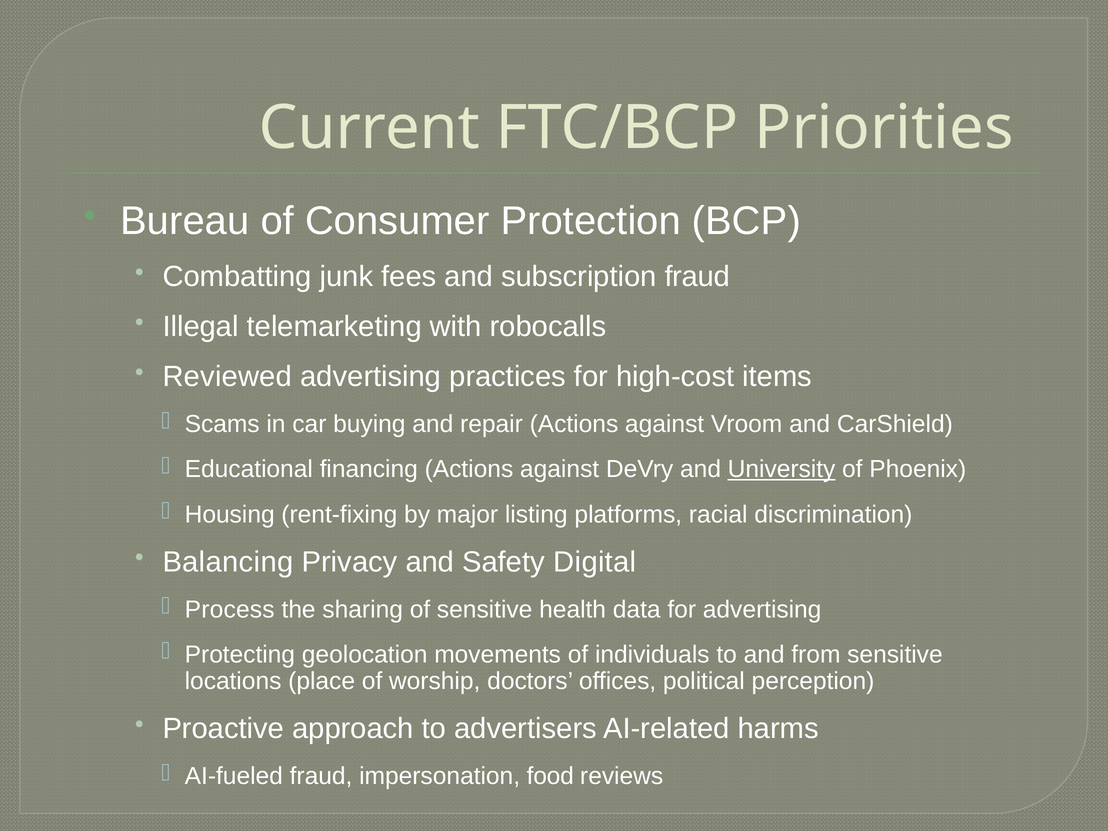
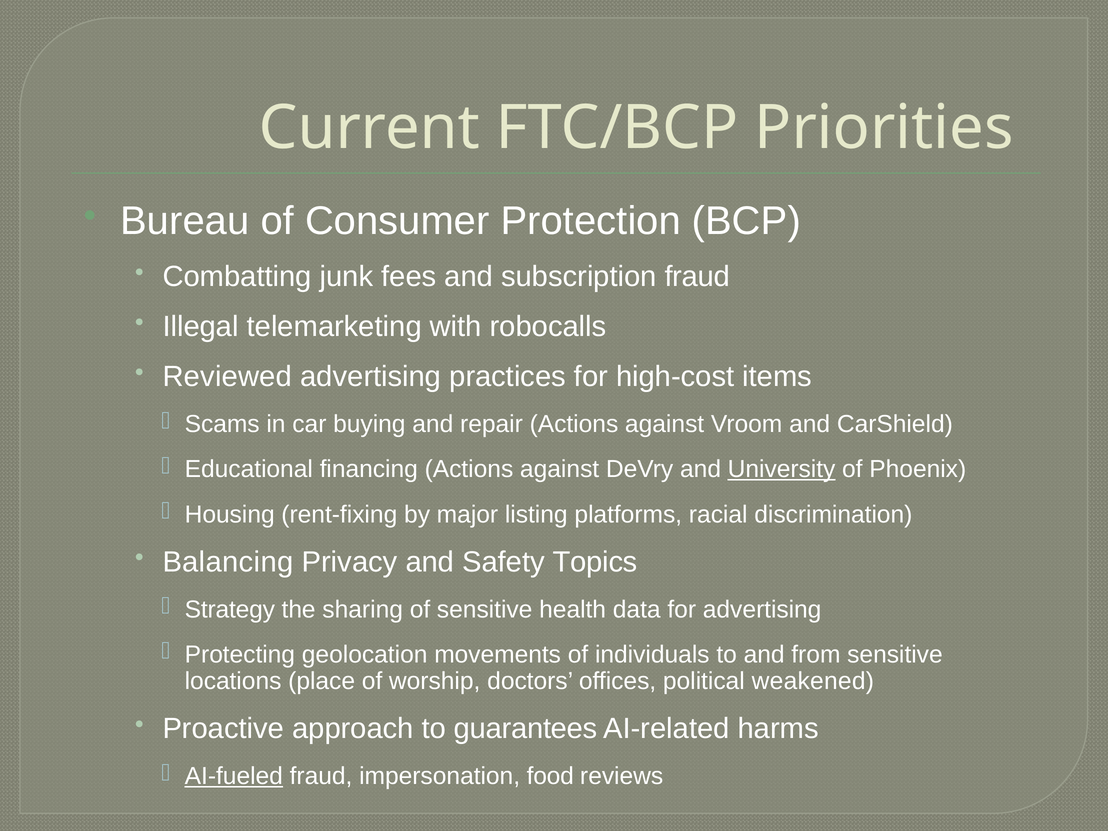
Digital: Digital -> Topics (595, 562)
Process: Process -> Strategy (230, 609)
perception: perception -> weakened (813, 681)
advertisers: advertisers -> guarantees (526, 729)
AI-fueled underline: none -> present (234, 776)
